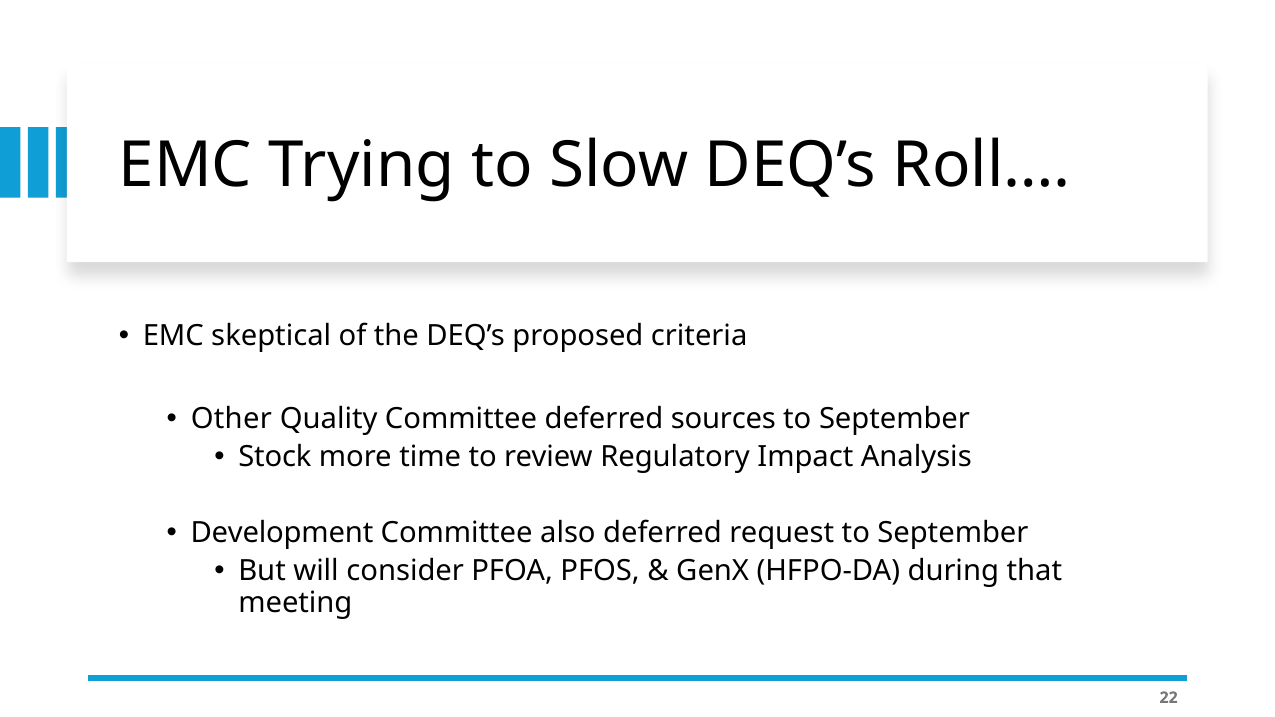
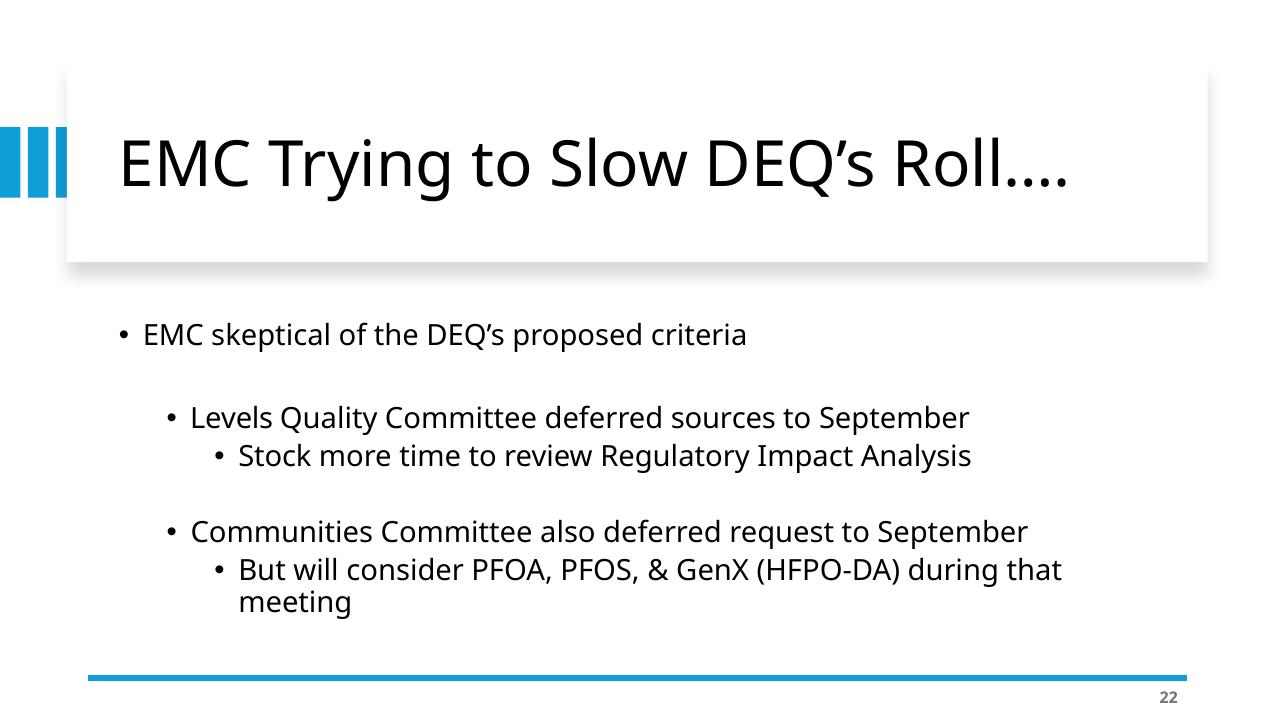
Other: Other -> Levels (232, 419)
Development: Development -> Communities (282, 533)
